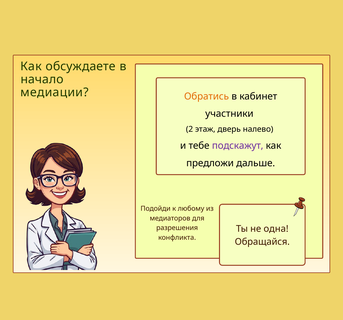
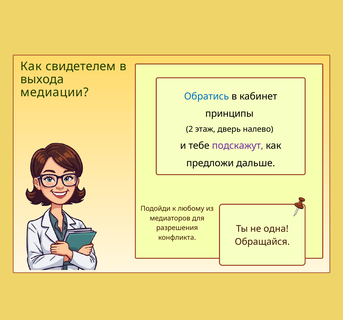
обсуждаете: обсуждаете -> свидетелем (81, 66)
начало: начало -> выхода (42, 79)
Обратись colour: orange -> blue (207, 96)
участники: участники -> принципы (229, 114)
